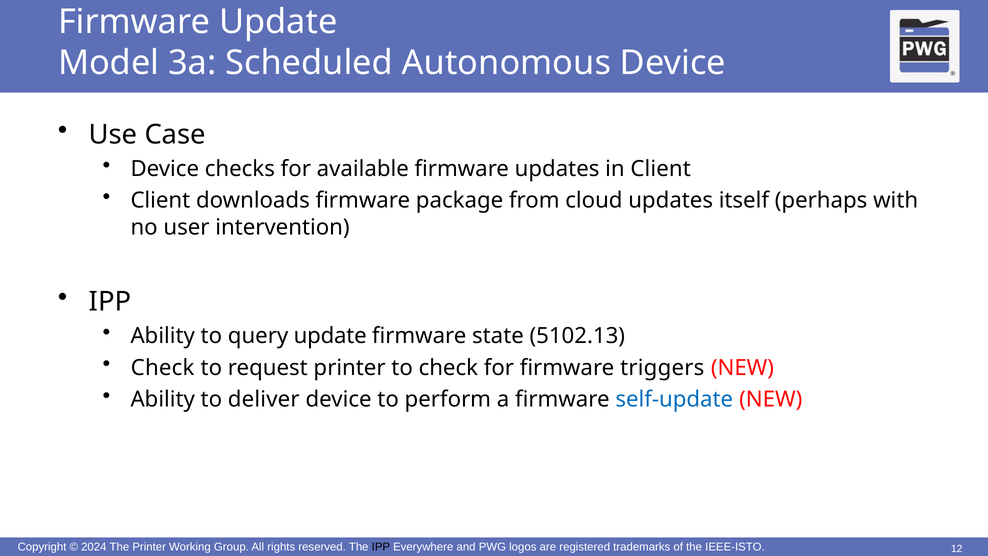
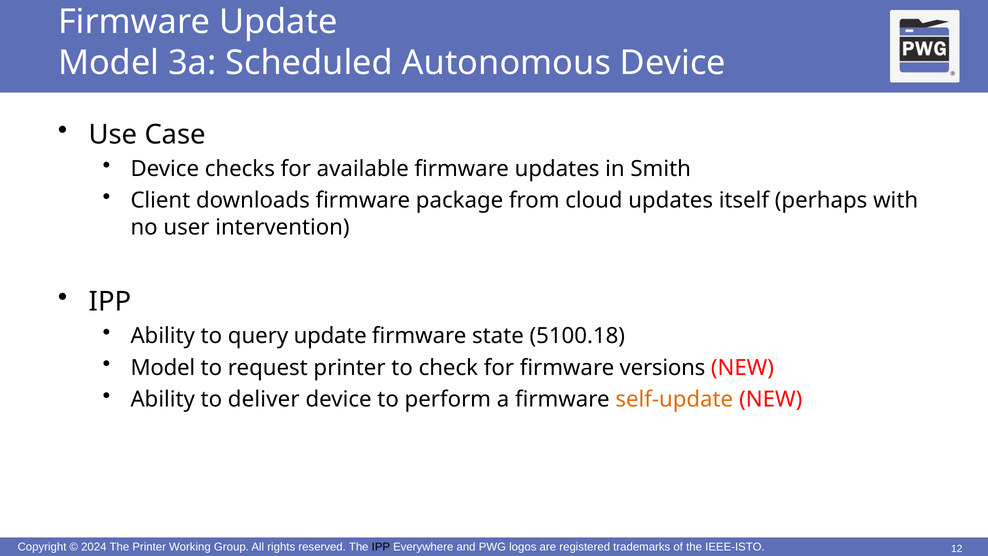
in Client: Client -> Smith (661, 169)
5102.13: 5102.13 -> 5100.18 (577, 336)
Check: Check -> Model (163, 368)
triggers: triggers -> versions (662, 368)
self-update colour: blue -> orange (674, 399)
